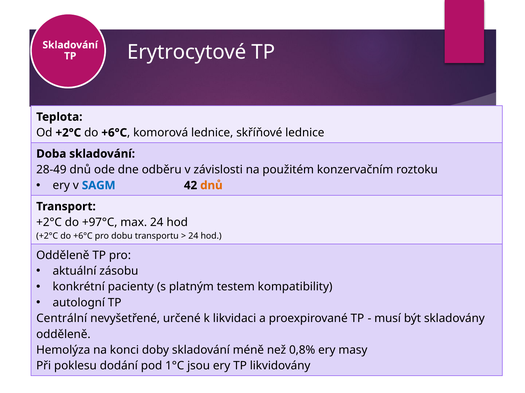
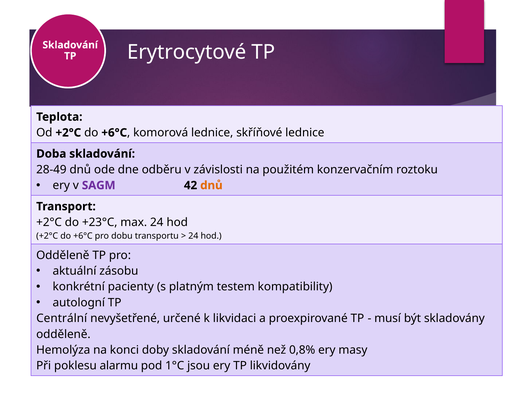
SAGM colour: blue -> purple (99, 186)
+97°C: +97°C -> +23°C (100, 223)
dodání: dodání -> alarmu (119, 367)
